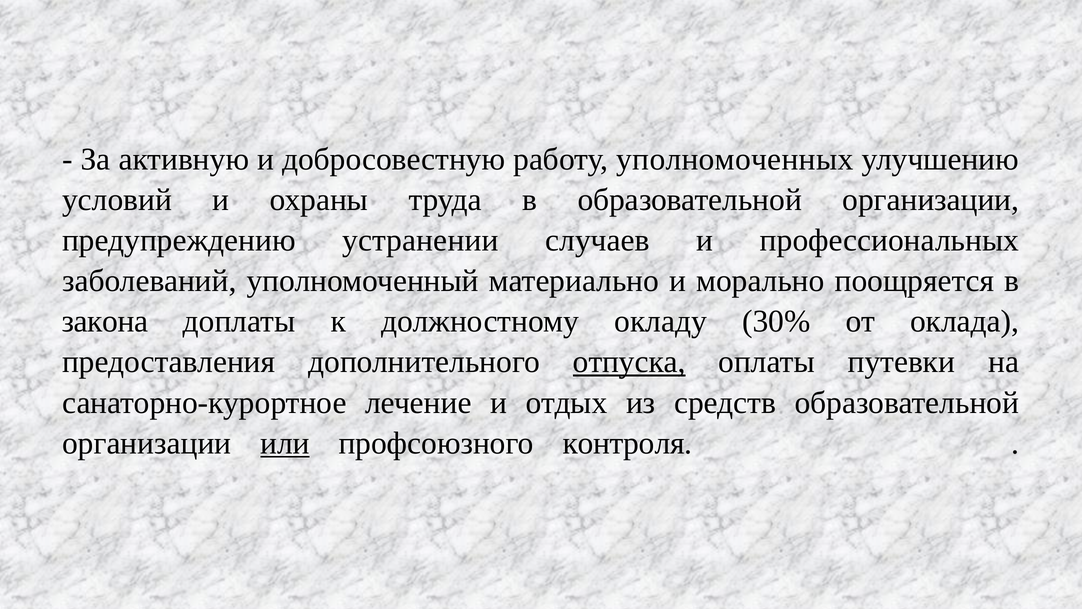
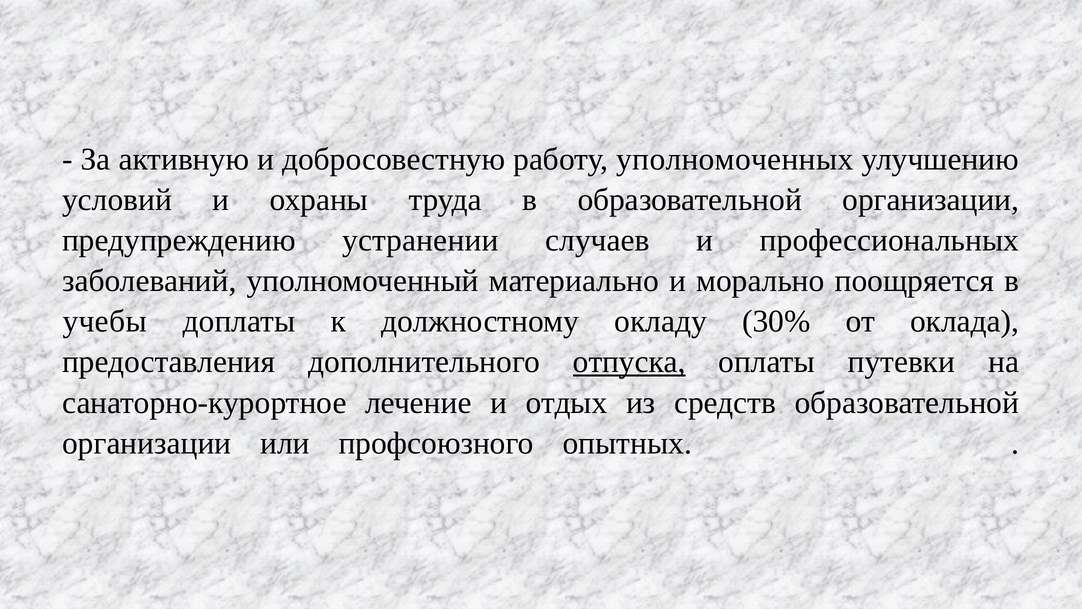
закона: закона -> учебы (105, 321)
или underline: present -> none (285, 443)
контроля: контроля -> опытных (627, 443)
